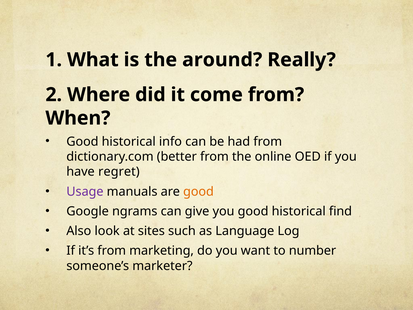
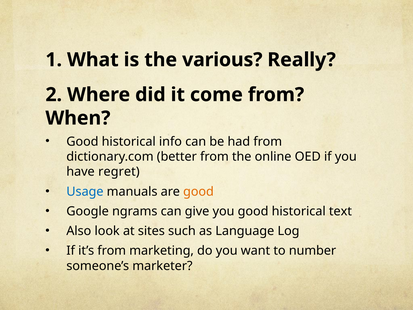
around: around -> various (222, 60)
Usage colour: purple -> blue (85, 191)
find: find -> text (340, 211)
